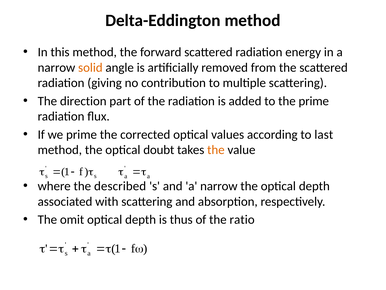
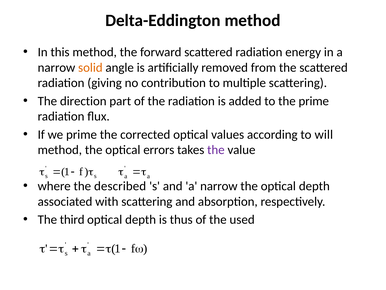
last: last -> will (324, 134)
doubt: doubt -> errors (159, 150)
the colour: orange -> purple (216, 150)
omit: omit -> third (72, 219)
ratio: ratio -> used (242, 219)
